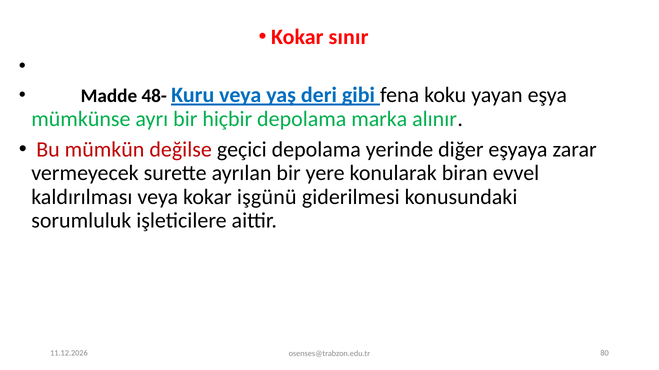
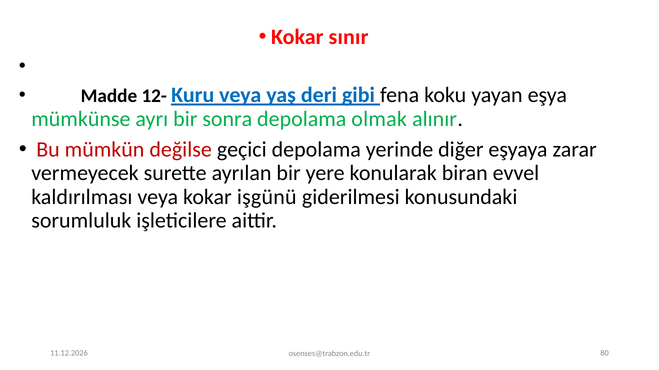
48-: 48- -> 12- (154, 96)
hiçbir: hiçbir -> sonra (227, 119)
marka: marka -> olmak (379, 119)
